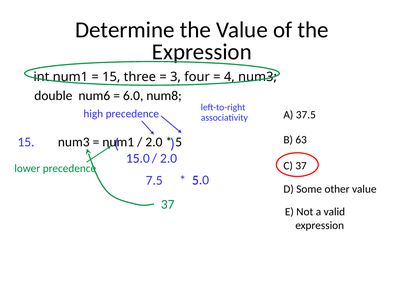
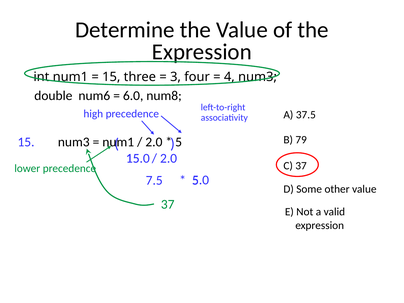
63: 63 -> 79 (301, 140)
